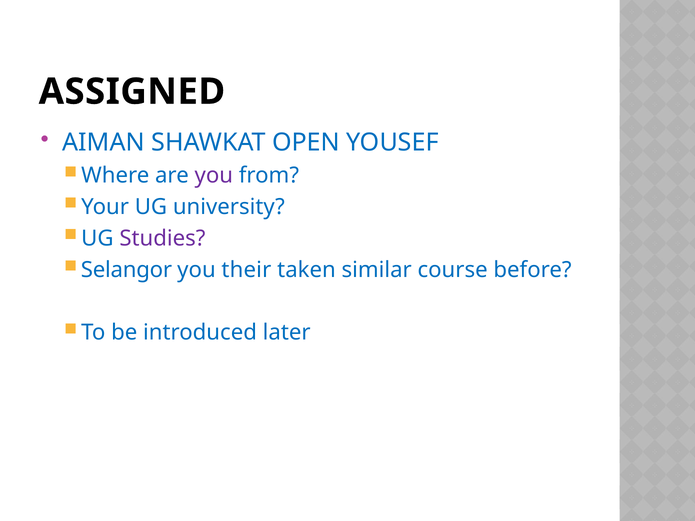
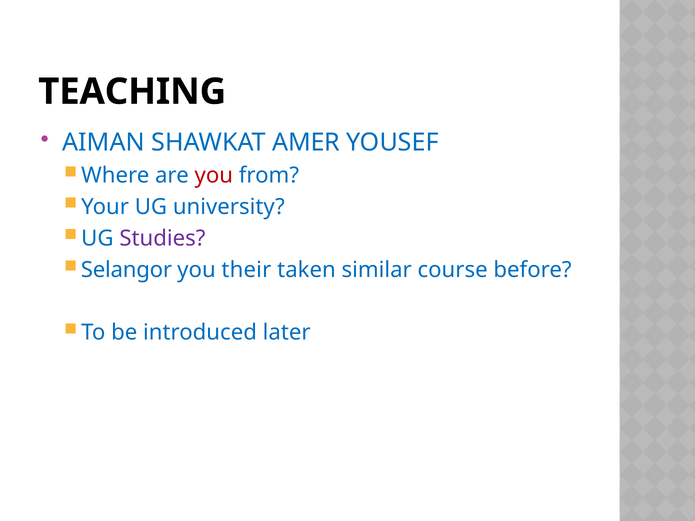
ASSIGNED: ASSIGNED -> TEACHING (132, 92)
OPEN: OPEN -> AMER (306, 143)
you colour: purple -> red (214, 176)
